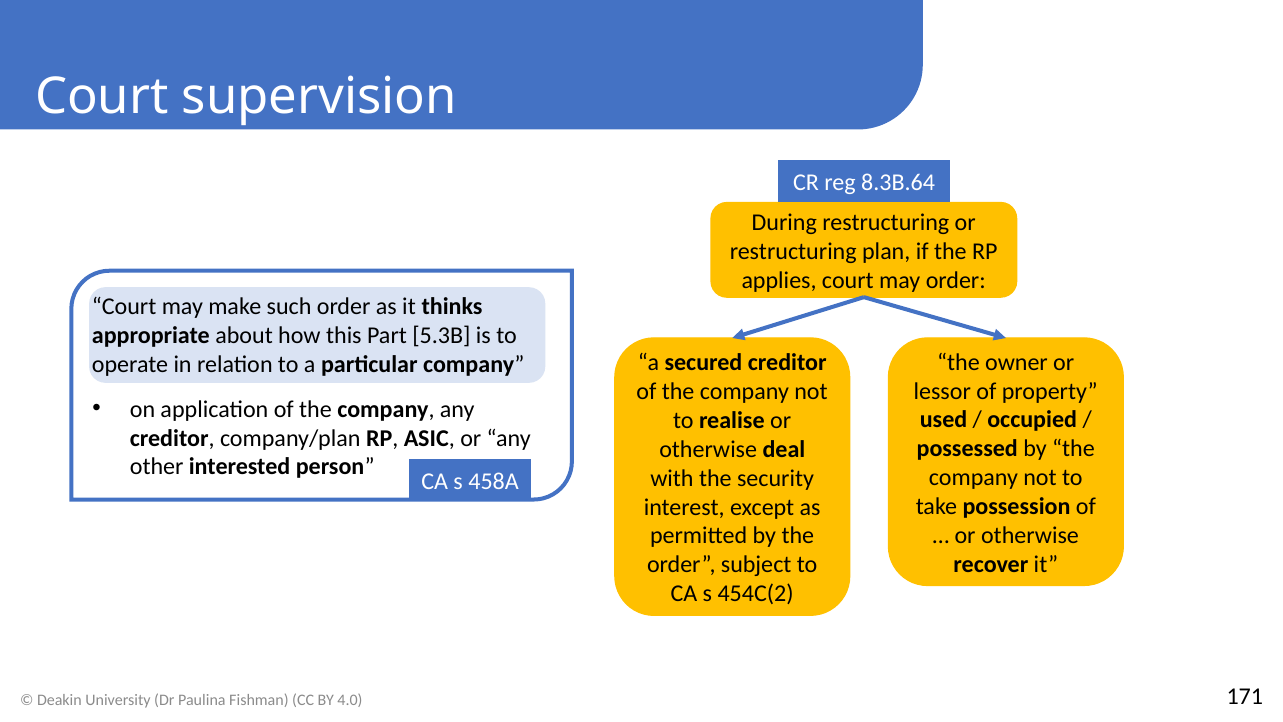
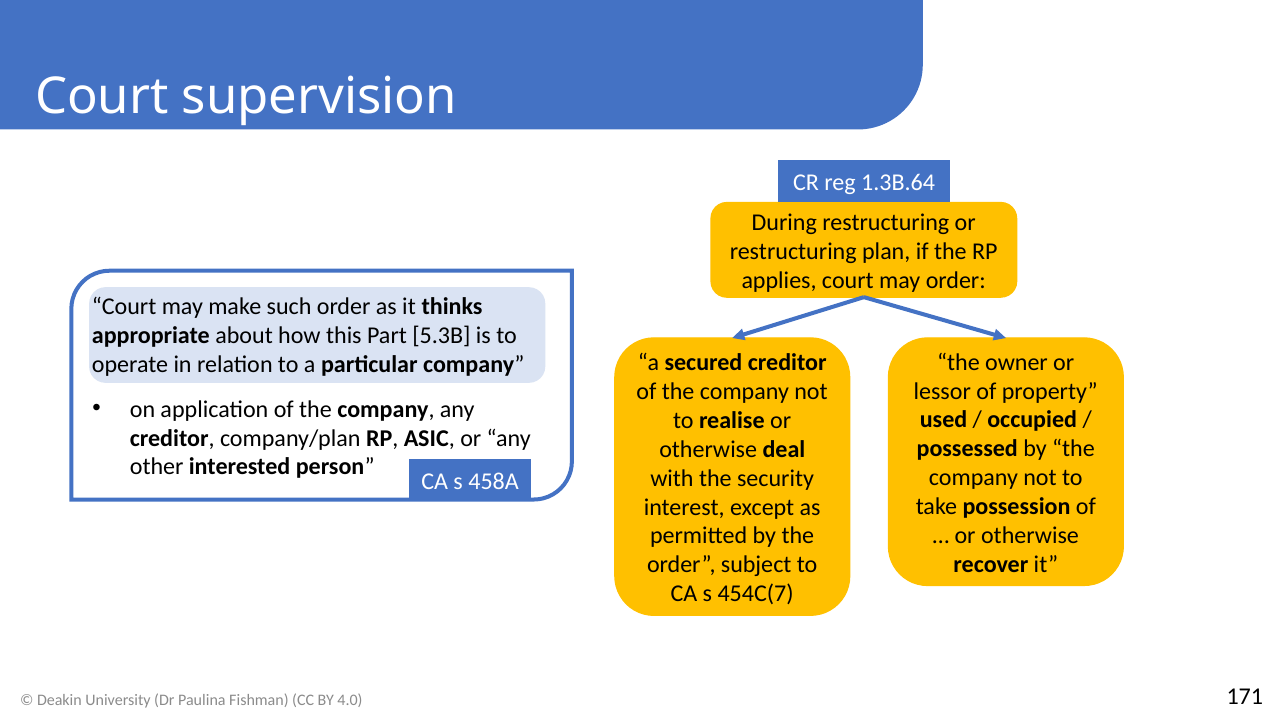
8.3B.64: 8.3B.64 -> 1.3B.64 (898, 183)
454C(2: 454C(2 -> 454C(7 (756, 594)
